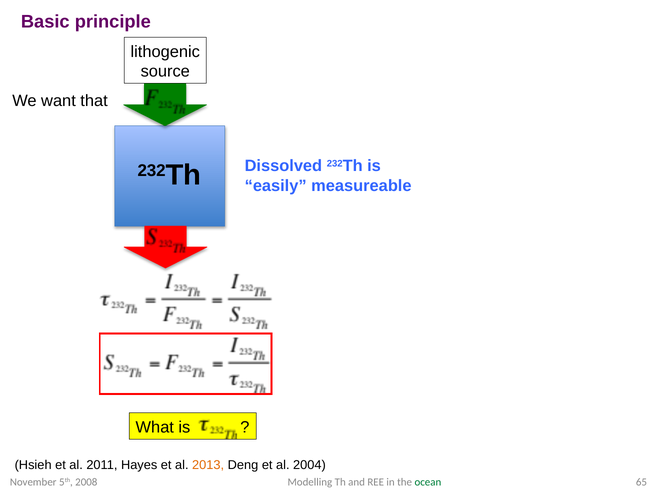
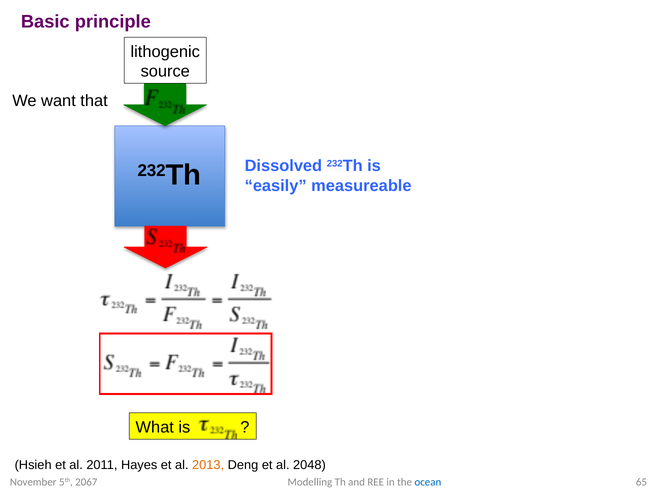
2004: 2004 -> 2048 (309, 466)
2008: 2008 -> 2067 (86, 483)
ocean colour: green -> blue (428, 483)
